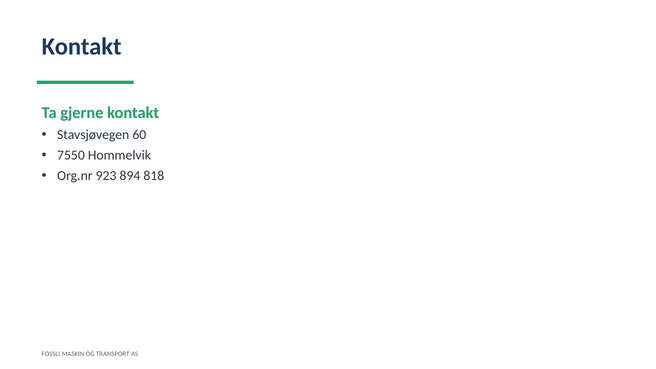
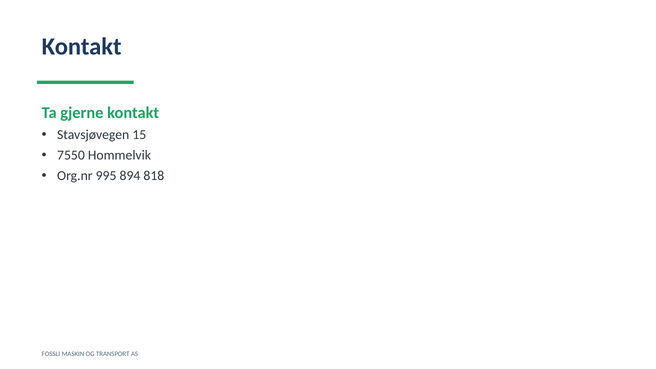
60: 60 -> 15 (139, 135)
923: 923 -> 995 (106, 176)
